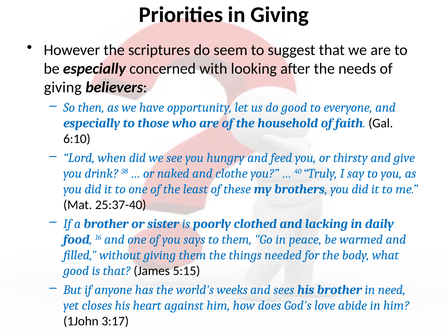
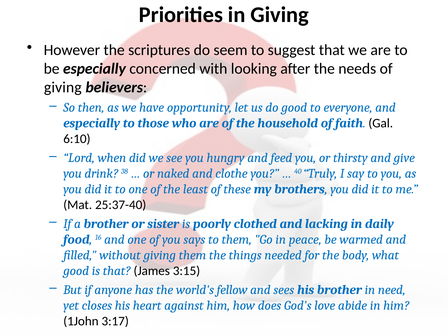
5:15: 5:15 -> 3:15 (187, 271)
weeks: weeks -> fellow (232, 290)
